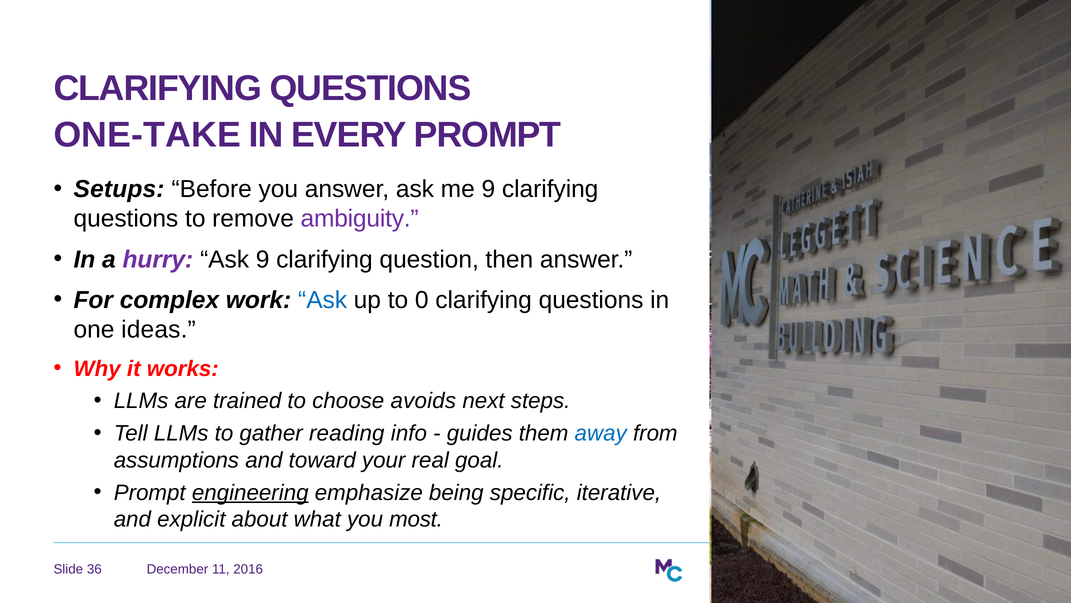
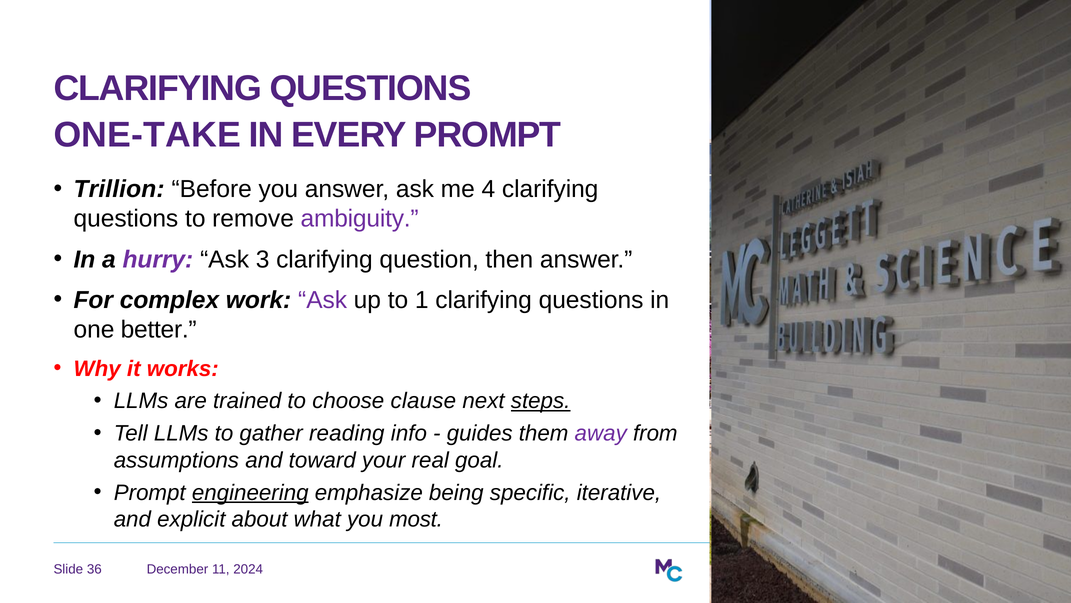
Setups: Setups -> Trillion (119, 189)
me 9: 9 -> 4 (488, 189)
Ask 9: 9 -> 3 (263, 259)
Ask colour: blue -> purple (323, 300)
0: 0 -> 1 (422, 300)
ideas: ideas -> better (159, 329)
avoids: avoids -> clause (423, 401)
steps underline: none -> present (541, 401)
away colour: blue -> purple (601, 433)
2016: 2016 -> 2024 (248, 569)
